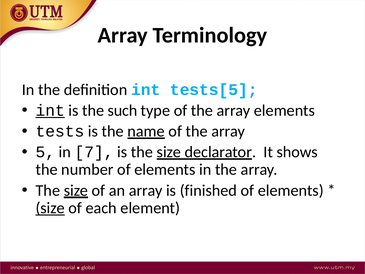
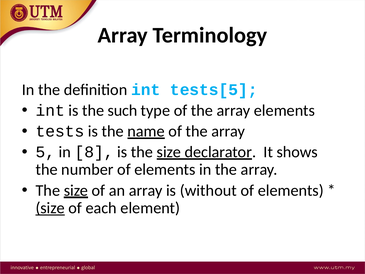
int underline: present -> none (50, 110)
7: 7 -> 8 (94, 152)
finished: finished -> without (208, 190)
